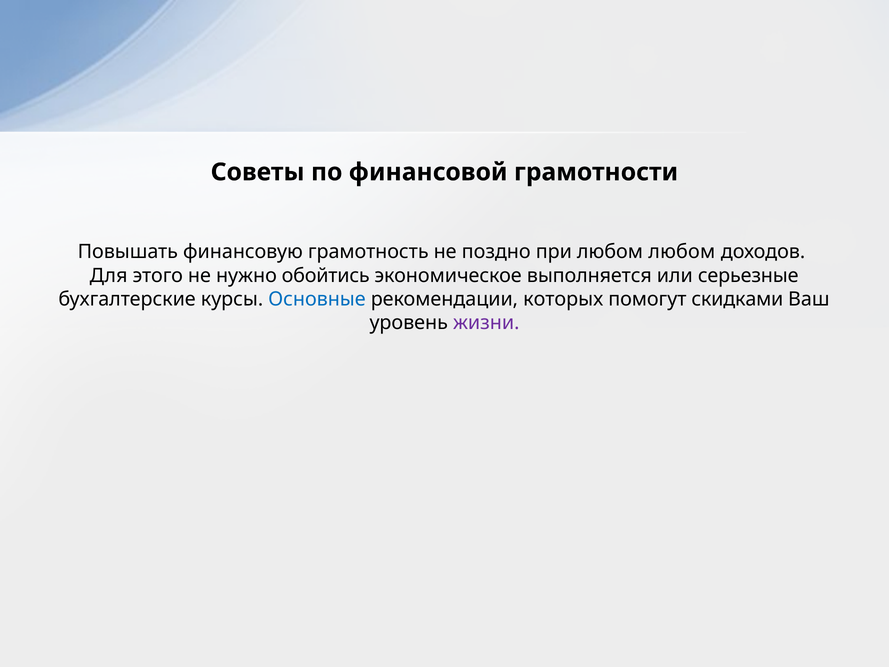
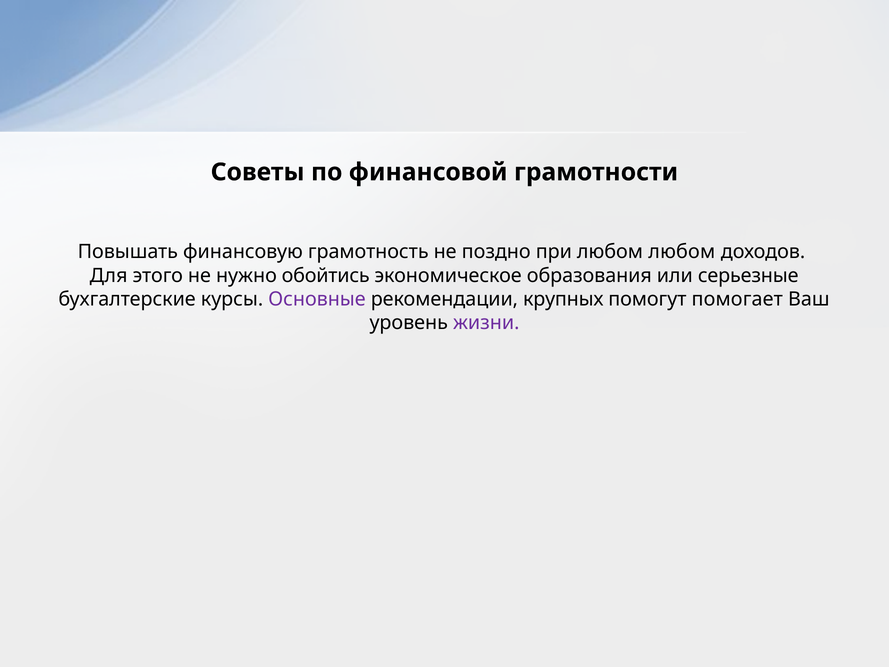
выполняется: выполняется -> образования (589, 275)
Основные colour: blue -> purple (317, 299)
которых: которых -> крупных (563, 299)
скидками: скидками -> помогает (737, 299)
